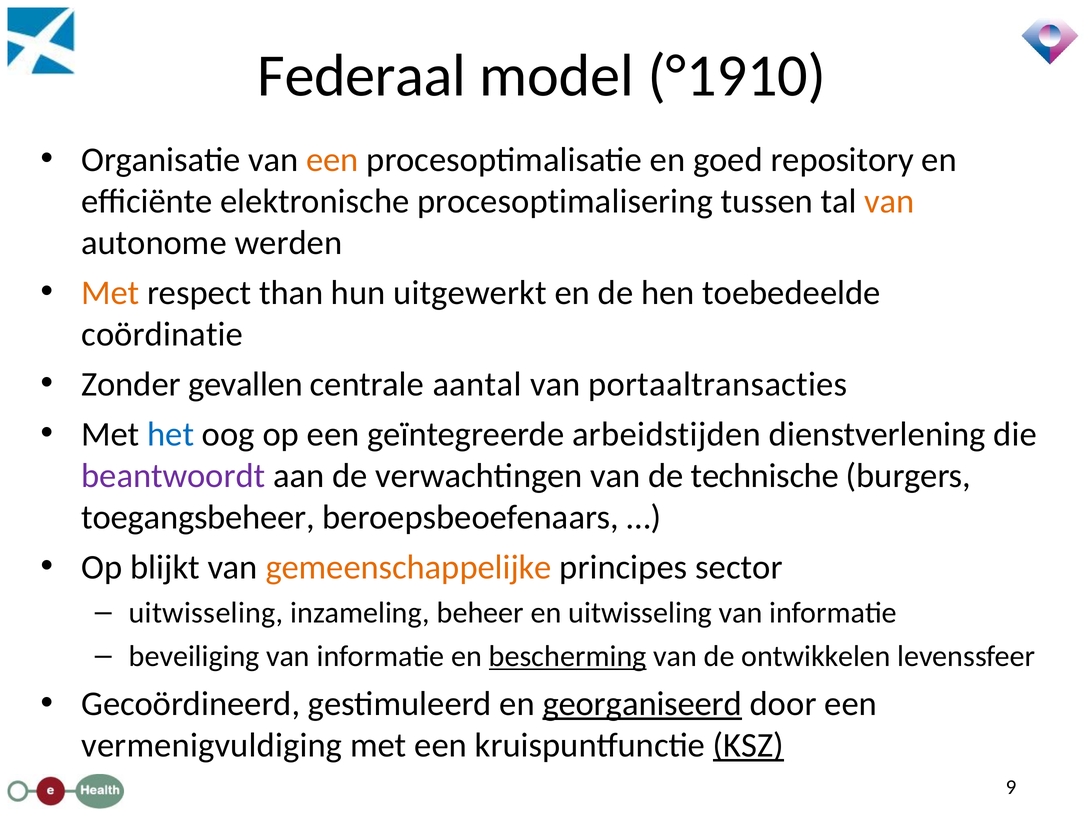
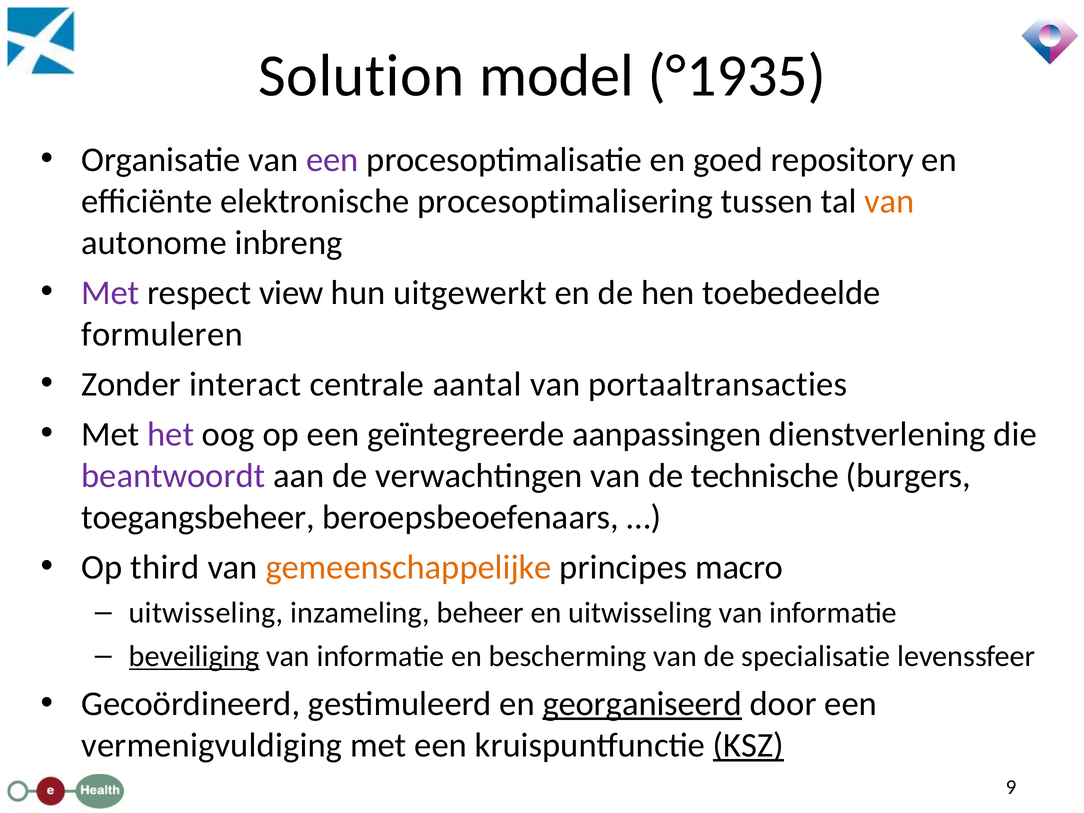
Federaal: Federaal -> Solution (361, 76)
°1910: °1910 -> °1935 (737, 76)
een colour: orange -> purple (332, 160)
werden: werden -> inbreng (289, 243)
Met colour: orange -> purple (110, 293)
than: than -> view (291, 293)
coördinatie: coördinatie -> formuleren (162, 334)
gevallen: gevallen -> interact (245, 384)
het colour: blue -> purple (171, 434)
arbeidstijden: arbeidstijden -> aanpassingen (667, 434)
blijkt: blijkt -> third (165, 567)
sector: sector -> macro (739, 567)
beveiliging underline: none -> present (194, 656)
bescherming underline: present -> none (568, 656)
ontwikkelen: ontwikkelen -> specialisatie (816, 656)
